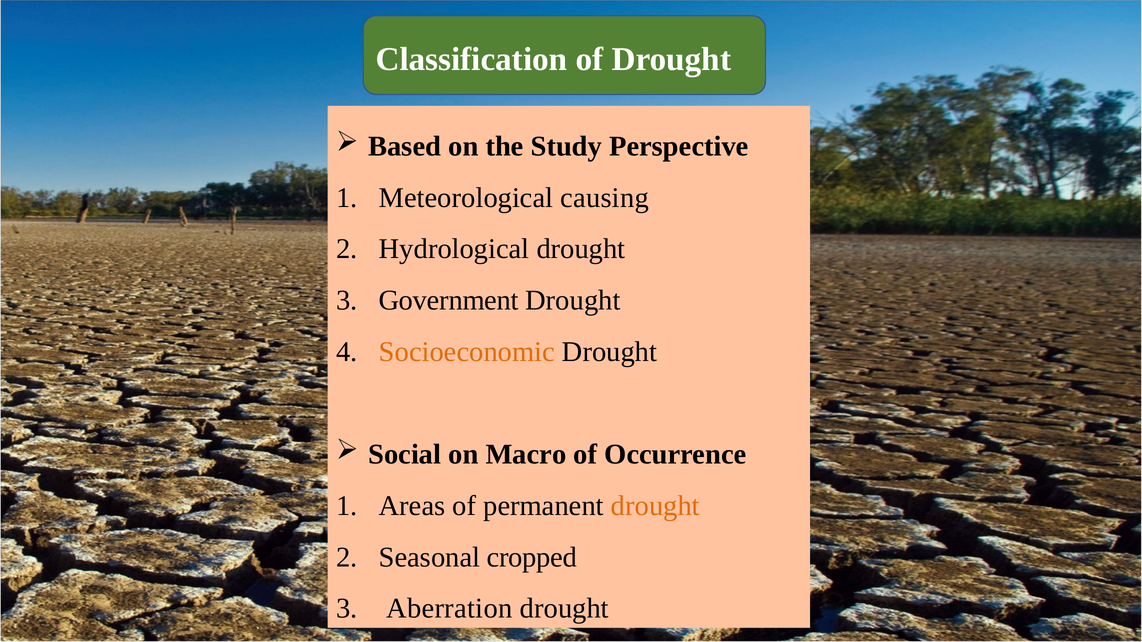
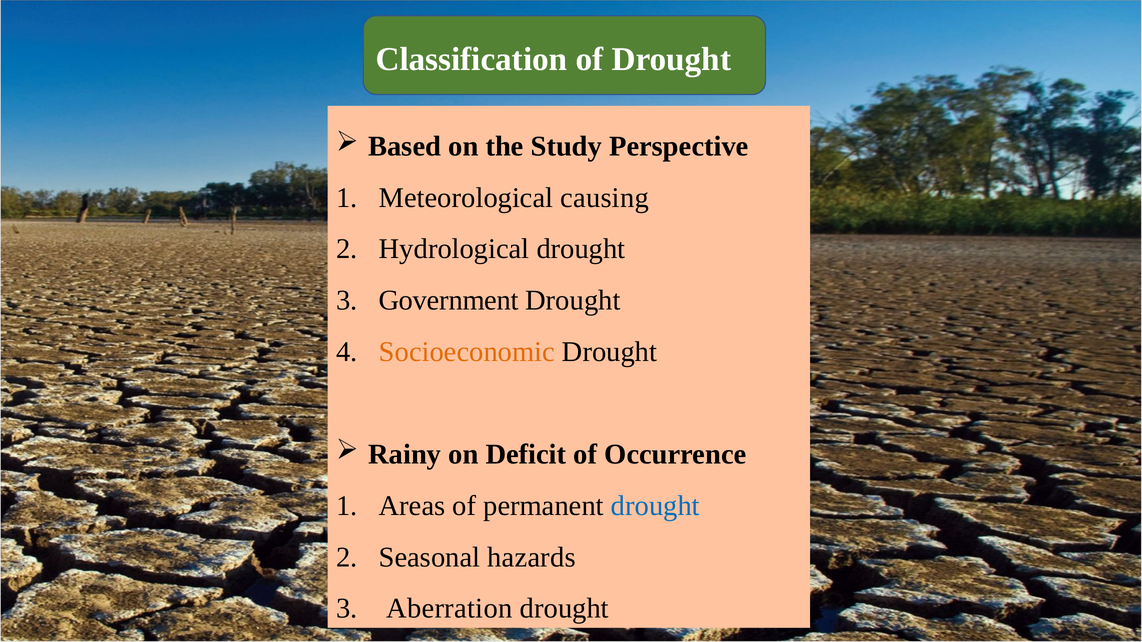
Social: Social -> Rainy (405, 455)
Macro: Macro -> Deficit (526, 455)
drought colour: orange -> blue (655, 506)
cropped: cropped -> hazards (532, 557)
